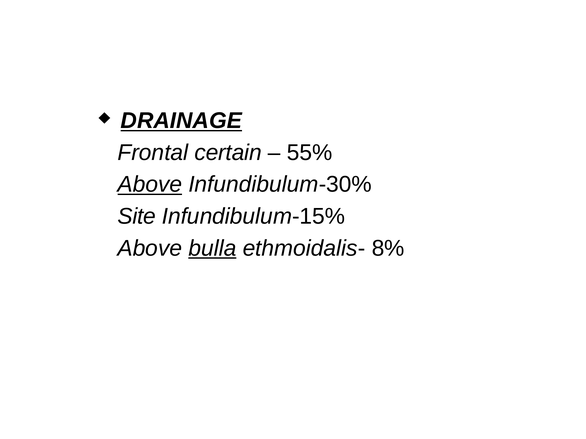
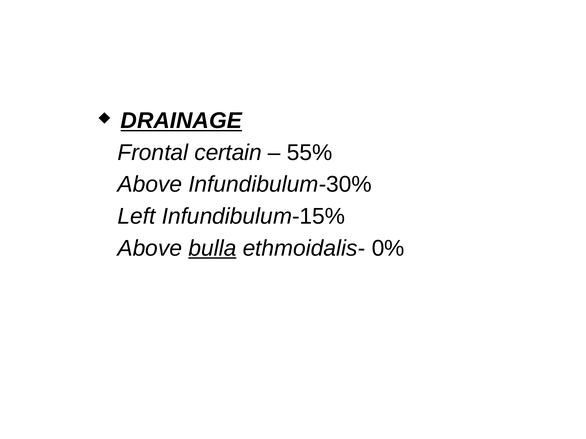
Above underline: present -> none (150, 185)
Site: Site -> Left (137, 217)
8%: 8% -> 0% (388, 248)
